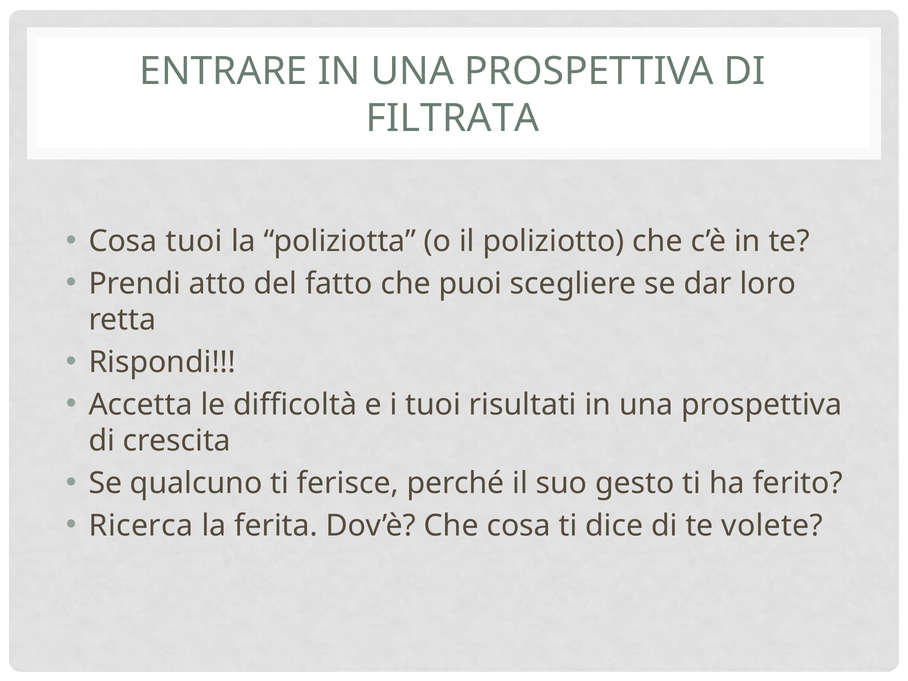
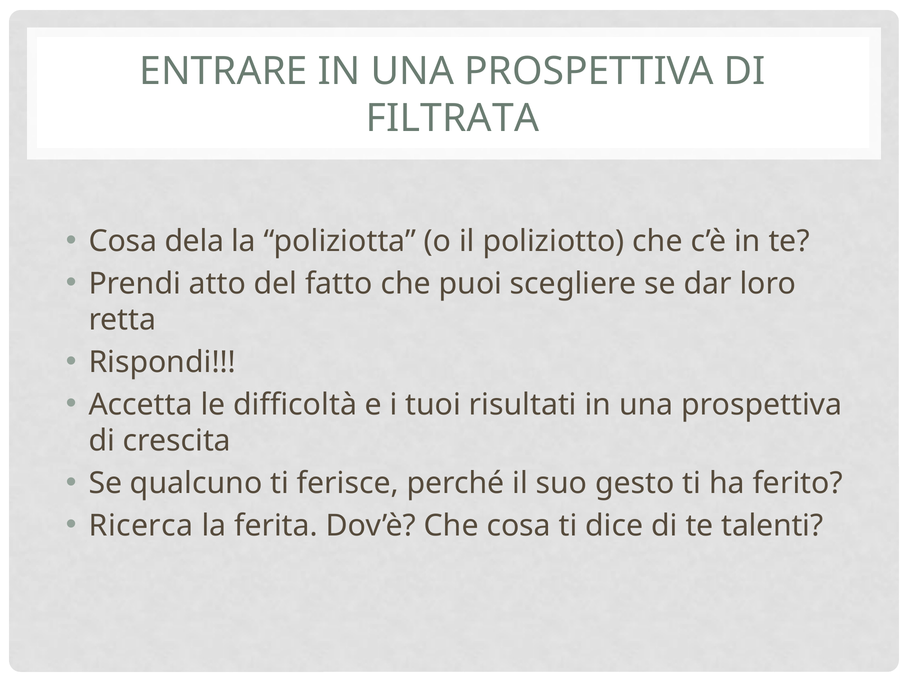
Cosa tuoi: tuoi -> dela (194, 241)
volete: volete -> talenti (772, 526)
